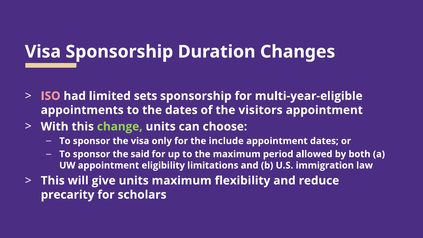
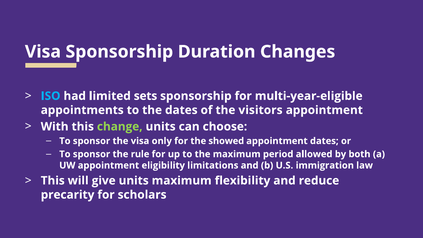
ISO colour: pink -> light blue (51, 96)
include: include -> showed (226, 141)
said: said -> rule (140, 154)
